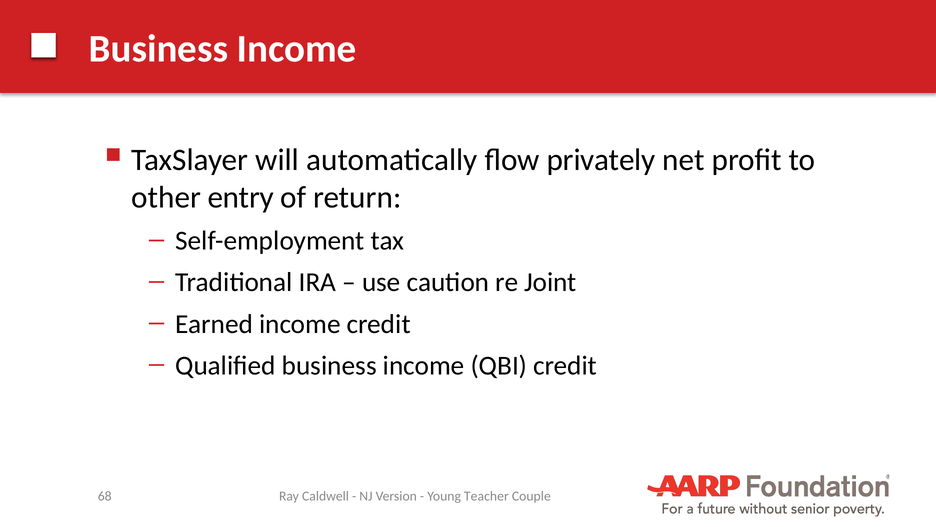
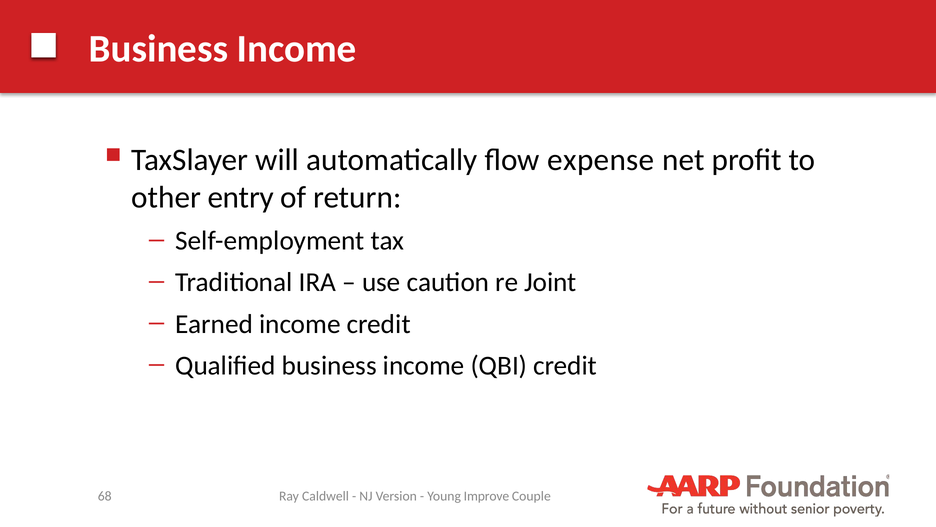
privately: privately -> expense (601, 160)
Teacher: Teacher -> Improve (486, 496)
